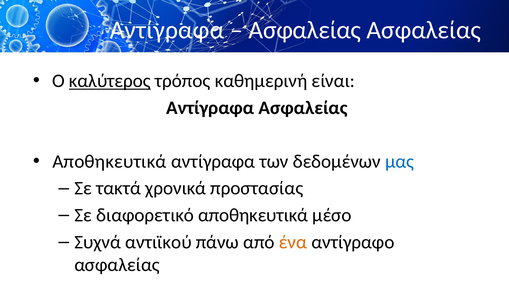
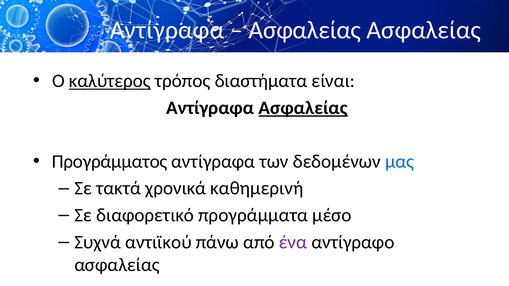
καθημερινή: καθημερινή -> διαστήματα (261, 81)
Ασφαλείας underline: none -> present (303, 108)
Αποθηκευτικά: Αποθηκευτικά -> Προγράμματος (110, 162)
προστασίας: προστασίας -> καθημερινή (257, 189)
διαφορετικό αποθηκευτικά: αποθηκευτικά -> προγράμματα (253, 215)
ένα colour: orange -> purple (293, 242)
